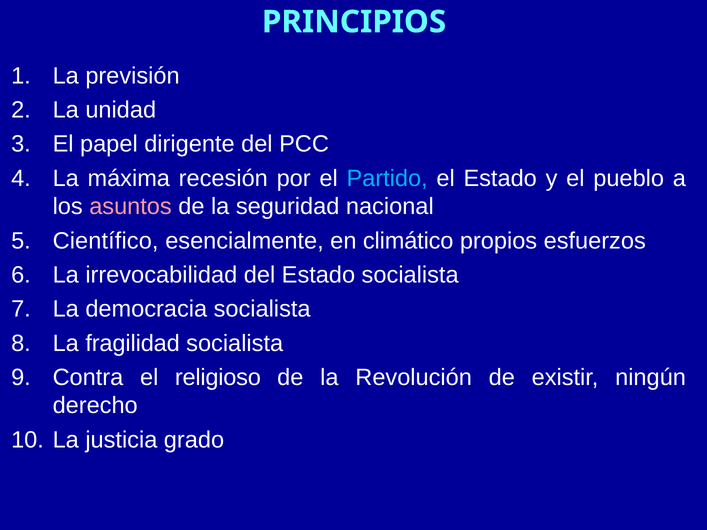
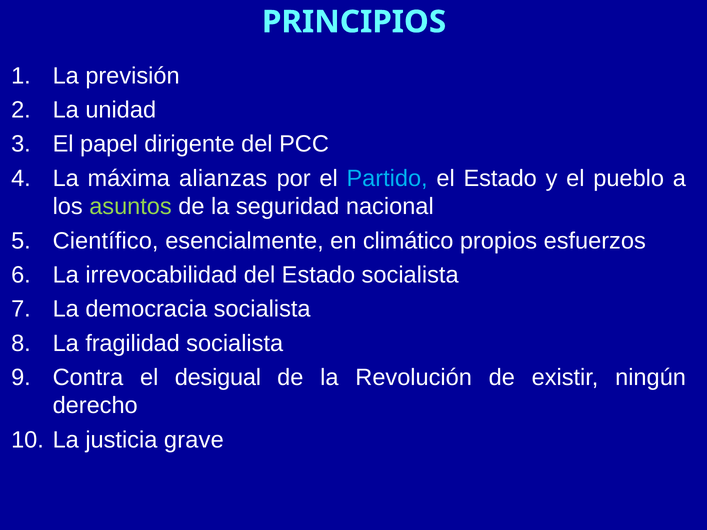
recesión: recesión -> alianzas (223, 178)
asuntos colour: pink -> light green (131, 207)
religioso: religioso -> desigual (218, 378)
grado: grado -> grave (194, 440)
